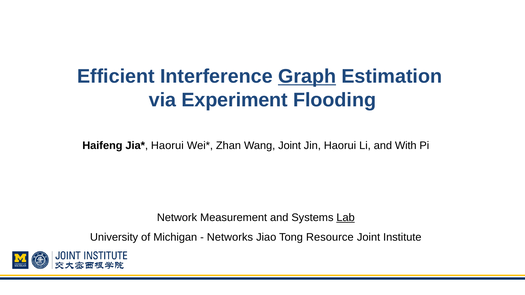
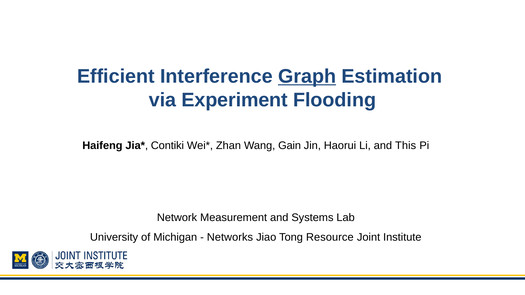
Haorui: Haorui -> Contiki (167, 146)
Wang Joint: Joint -> Gain (290, 146)
With: With -> This (406, 146)
Lab underline: present -> none (346, 218)
